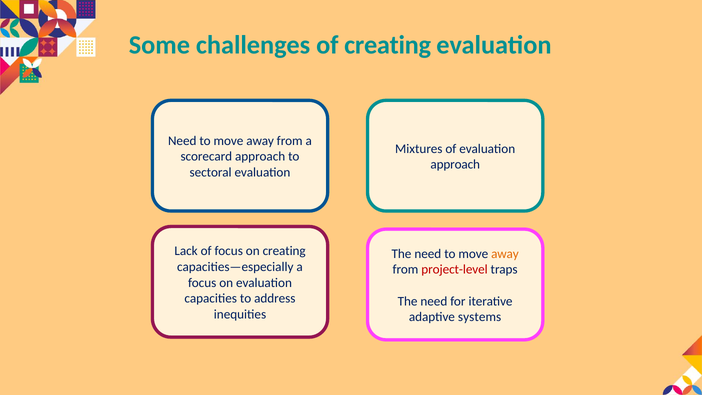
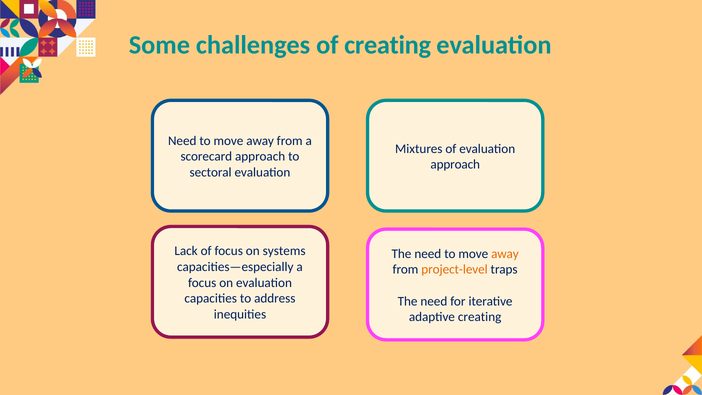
on creating: creating -> systems (284, 251)
project-level colour: red -> orange (455, 270)
adaptive systems: systems -> creating (480, 317)
